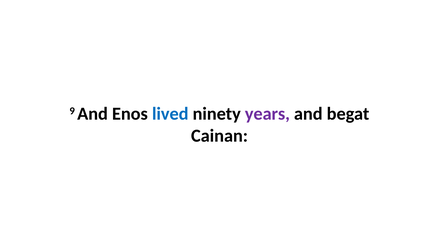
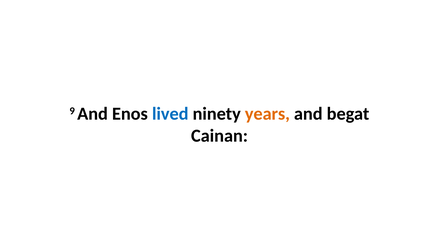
years colour: purple -> orange (267, 114)
